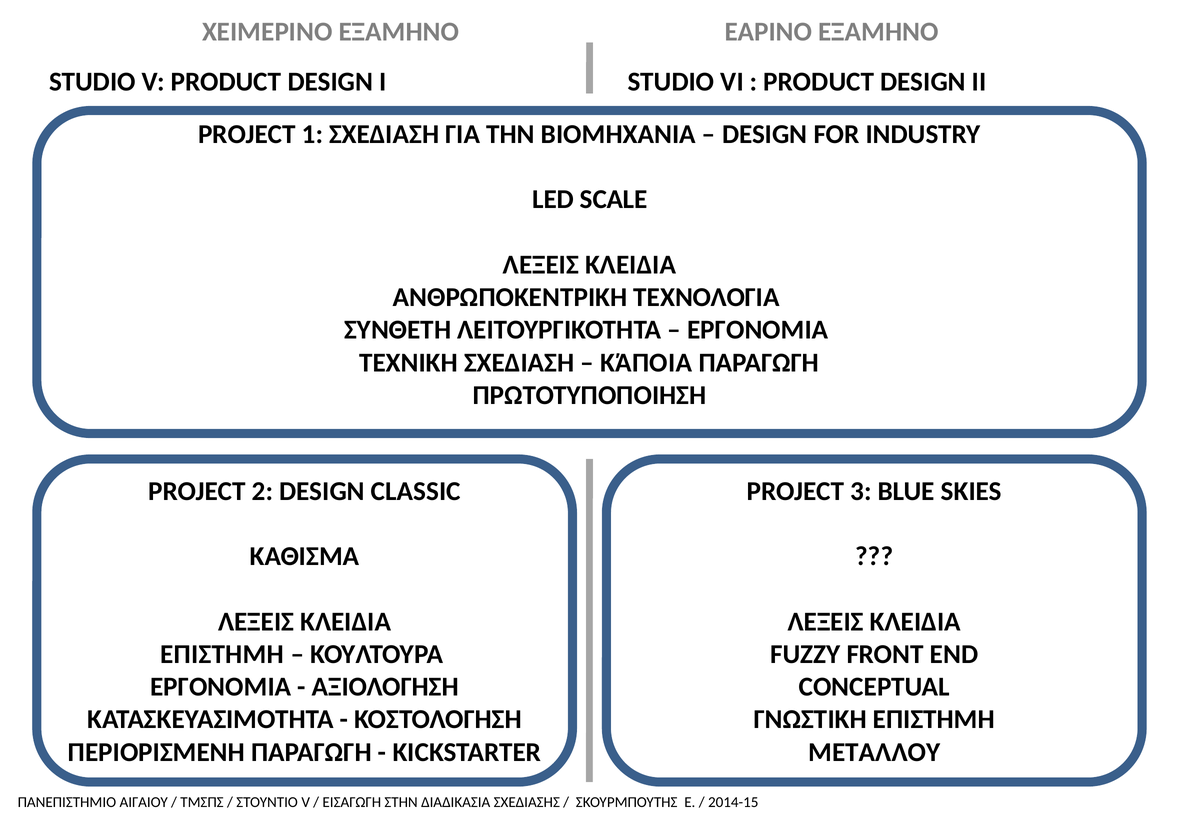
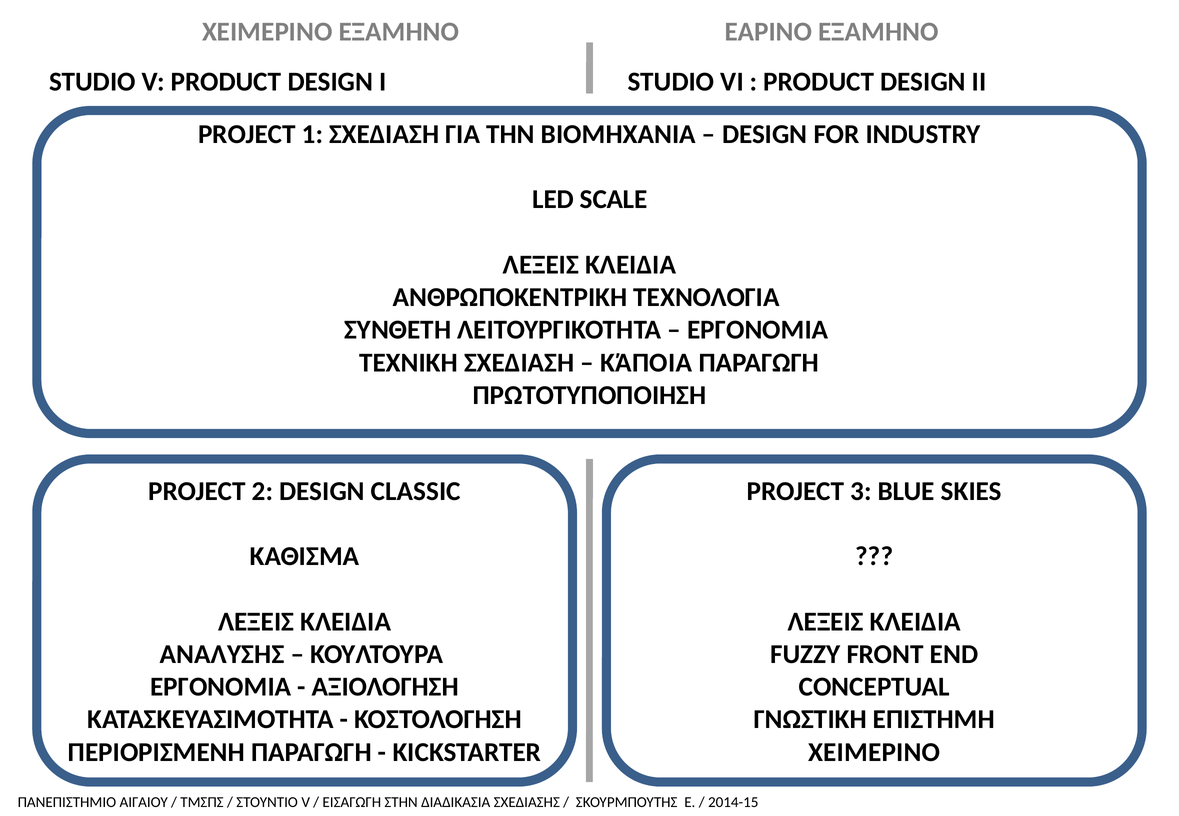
ΕΠΙΣΤΗΜΗ: ΕΠΙΣΤΗΜΗ -> ΑΝΑΛΥΣΗΣ (222, 654)
ΜΕΤΑΛΛΟΥ: ΜΕΤΑΛΛΟΥ -> ΧΕΙΜΕΡΙΝΟ (874, 752)
